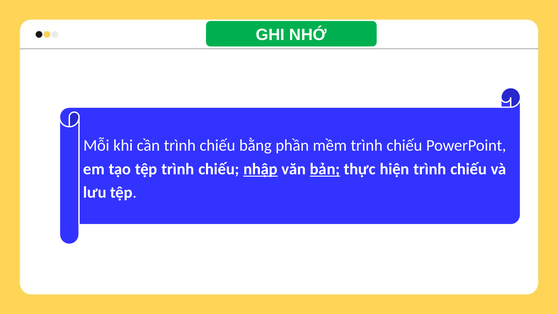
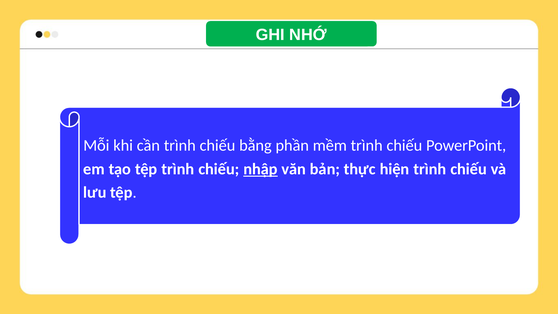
bản underline: present -> none (325, 169)
